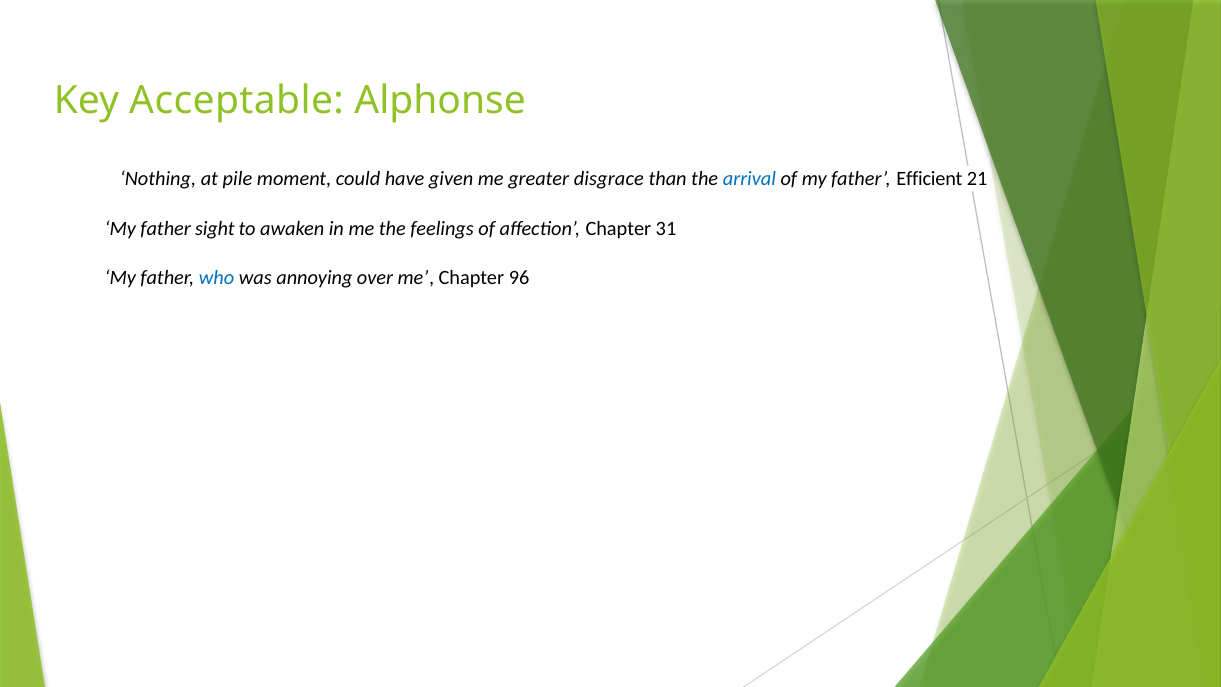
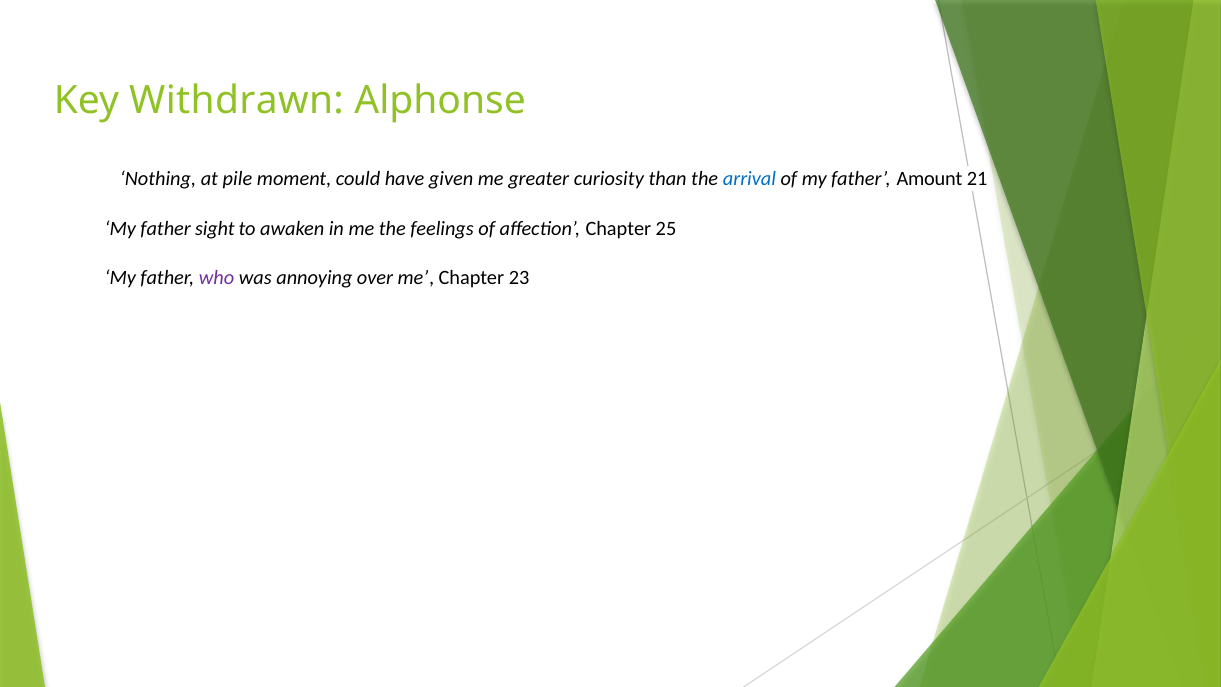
Acceptable: Acceptable -> Withdrawn (237, 100)
disgrace: disgrace -> curiosity (609, 179)
Efficient: Efficient -> Amount (929, 179)
31: 31 -> 25 (666, 228)
who colour: blue -> purple (217, 278)
96: 96 -> 23 (519, 278)
